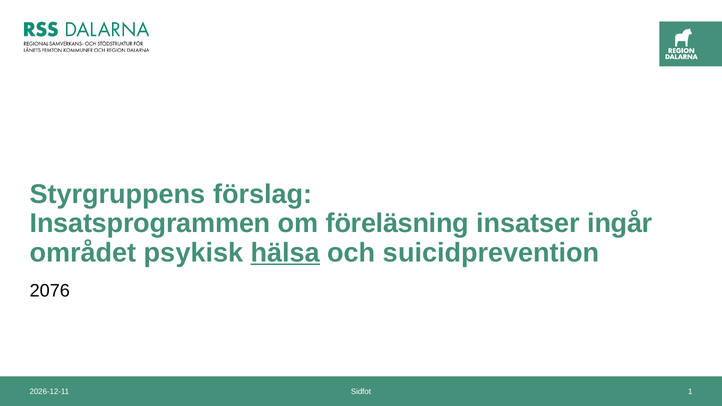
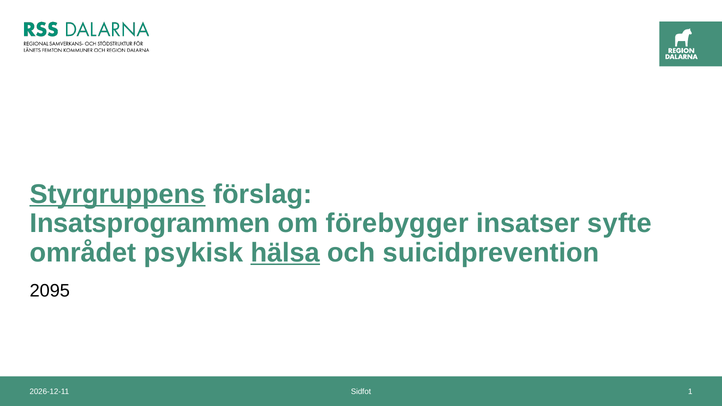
Styrgruppens underline: none -> present (118, 194)
föreläsning: föreläsning -> förebygger (397, 223)
ingår: ingår -> syfte (620, 223)
2076: 2076 -> 2095 (50, 291)
